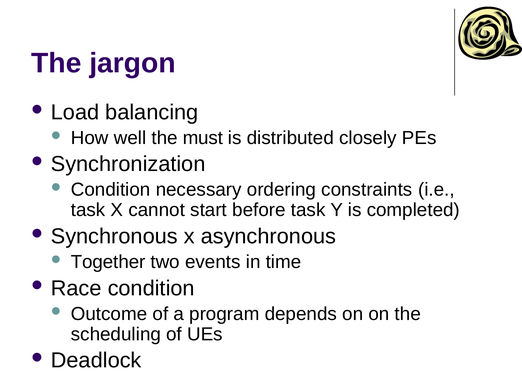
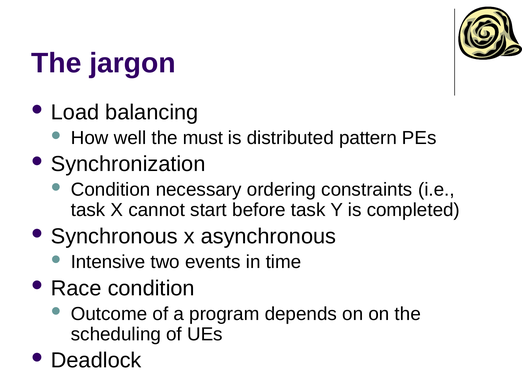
closely: closely -> pattern (368, 138)
Together: Together -> Intensive (108, 262)
